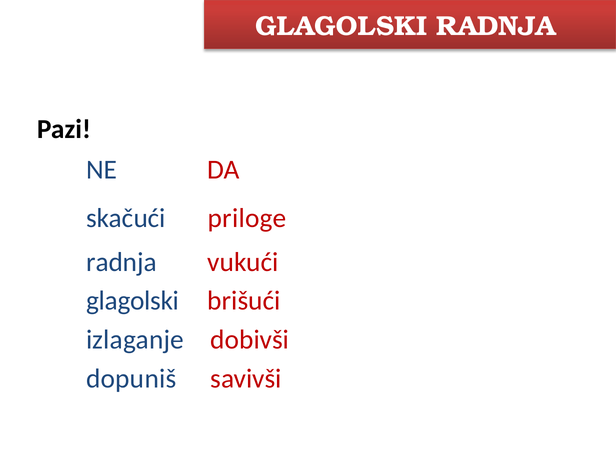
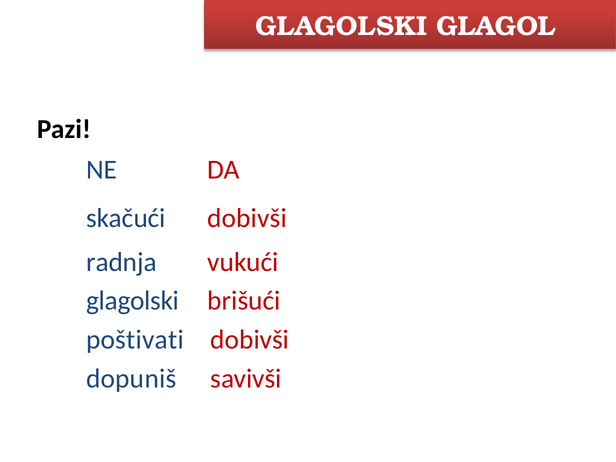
GLAGOLSKI RADNJA: RADNJA -> GLAGOL (496, 26)
priloge: priloge -> dobivši (247, 218)
izlaganje: izlaganje -> poštivati (135, 340)
